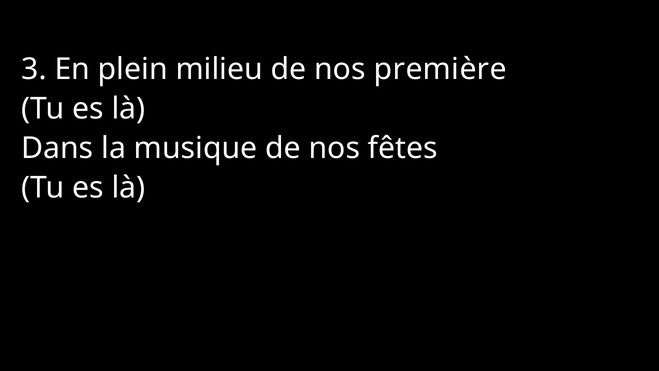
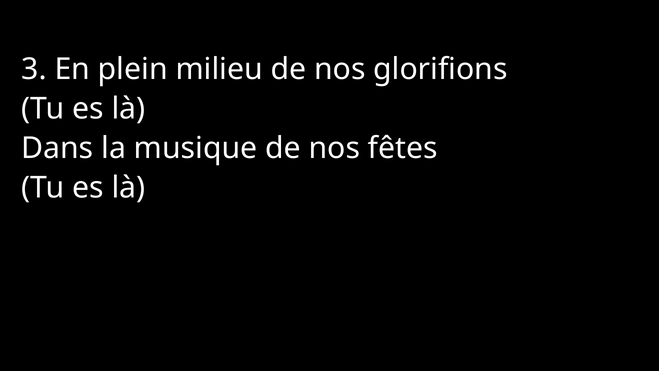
première: première -> glorifions (440, 69)
